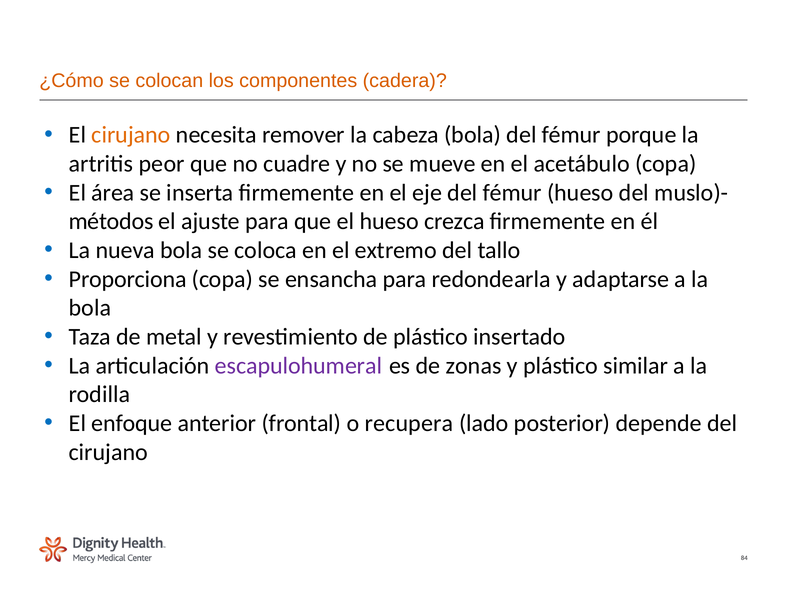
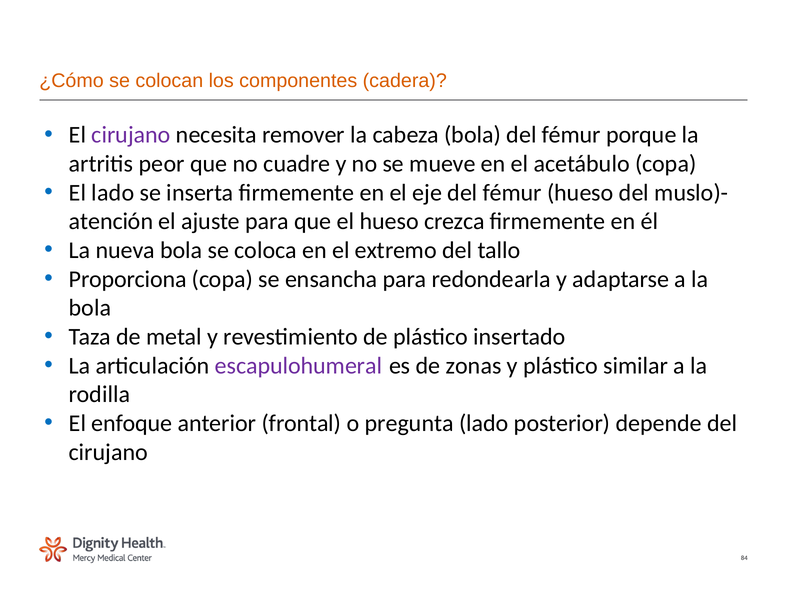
cirujano colour: orange -> purple (131, 135)
El área: área -> lado (113, 193)
métodos: métodos -> atención (111, 222)
recupera: recupera -> pregunta (409, 423)
